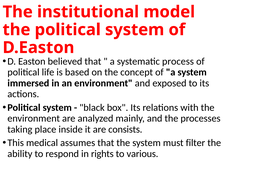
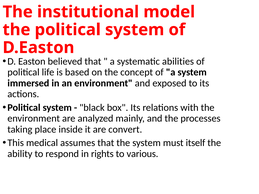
process: process -> abilities (178, 61)
consists: consists -> convert (125, 129)
filter: filter -> itself (195, 143)
